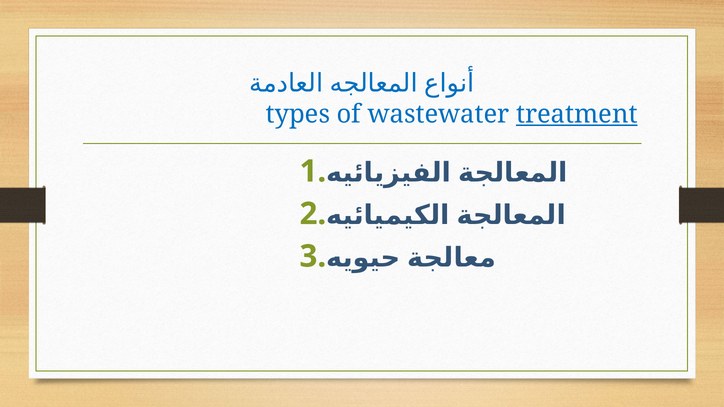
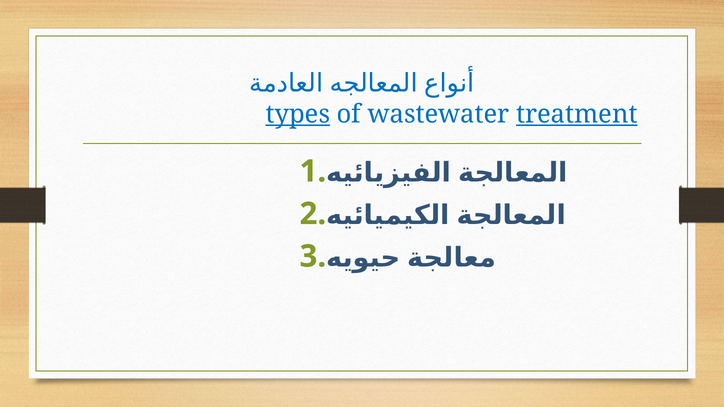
types underline: none -> present (298, 114)
